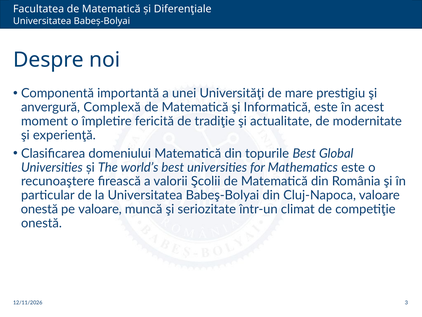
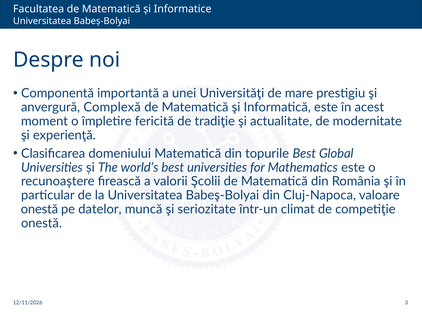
Diferenţiale: Diferenţiale -> Informatice (183, 9)
pe valoare: valoare -> datelor (100, 209)
